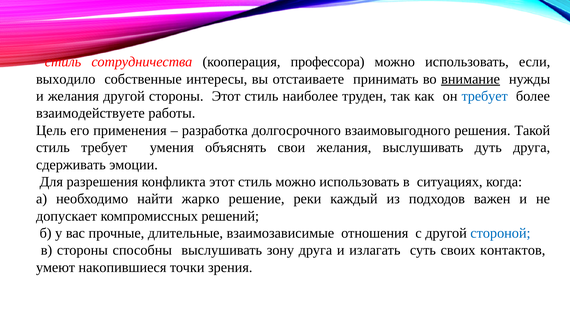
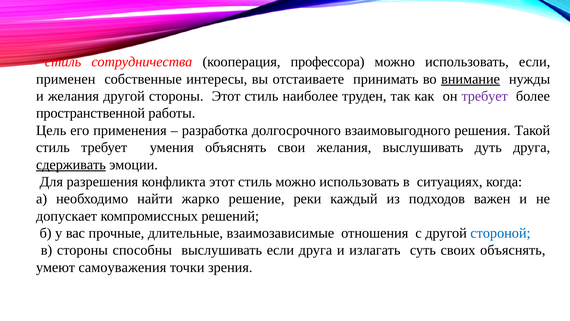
выходило: выходило -> применен (66, 79)
требует colour: blue -> purple (485, 96)
взаимодействуете: взаимодействуете -> пространственной (90, 113)
сдерживать underline: none -> present (71, 164)
выслушивать зону: зону -> если (280, 250)
своих контактов: контактов -> объяснять (513, 250)
накопившиеся: накопившиеся -> самоуважения (122, 267)
